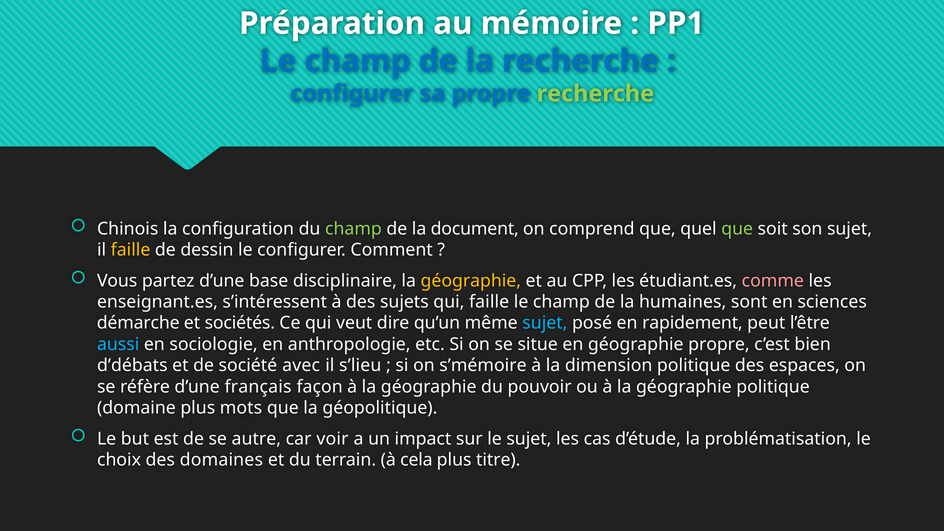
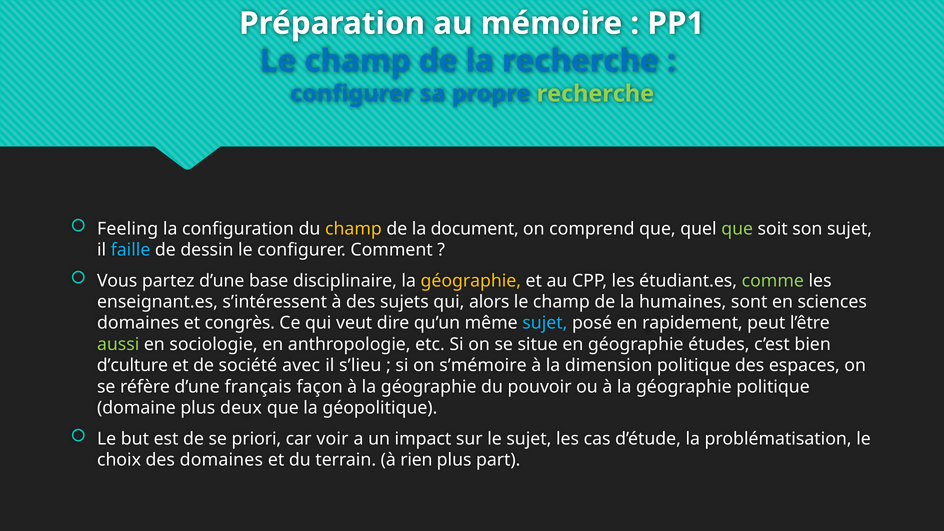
Chinois: Chinois -> Feeling (128, 229)
champ colour: light green -> yellow (353, 229)
faille colour: yellow -> light blue (131, 250)
comme colour: pink -> light green (773, 281)
qui faille: faille -> alors (489, 302)
démarche: démarche -> domaines (138, 323)
sociétés: sociétés -> congrès (240, 323)
aussi colour: light blue -> light green (118, 344)
géographie propre: propre -> études (719, 344)
d’débats: d’débats -> d’culture (132, 366)
mots: mots -> deux (241, 408)
autre: autre -> priori (256, 439)
cela: cela -> rien (416, 460)
titre: titre -> part (498, 460)
